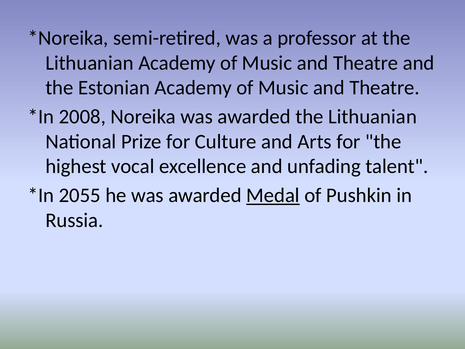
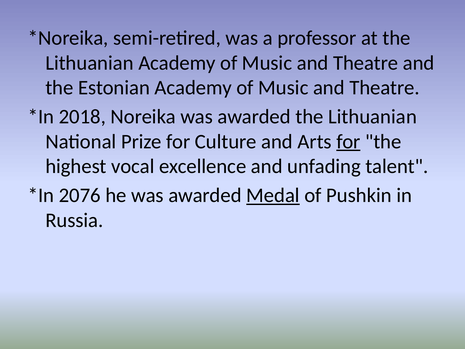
2008: 2008 -> 2018 (82, 117)
for underline: none -> present (348, 141)
2055: 2055 -> 2076 (80, 195)
